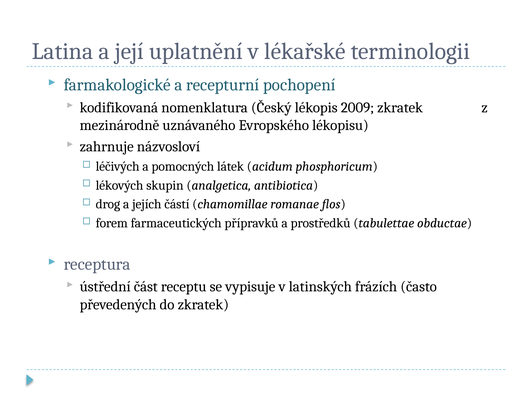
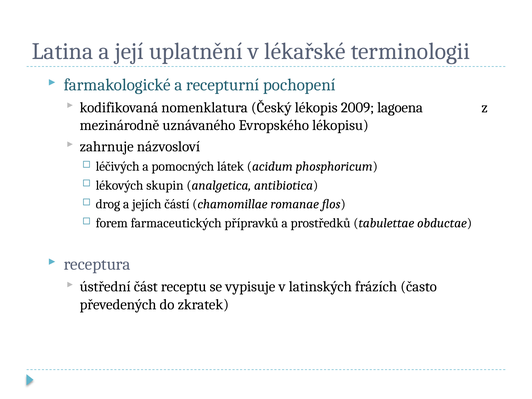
2009 zkratek: zkratek -> lagoena (400, 108)
